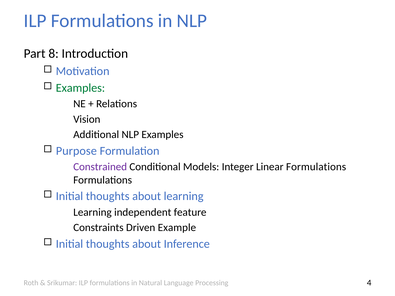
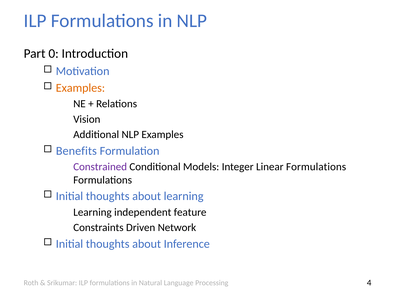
8: 8 -> 0 (54, 54)
Examples colour: green -> orange (80, 88)
Purpose: Purpose -> Benefits (76, 151)
Example: Example -> Network (177, 228)
